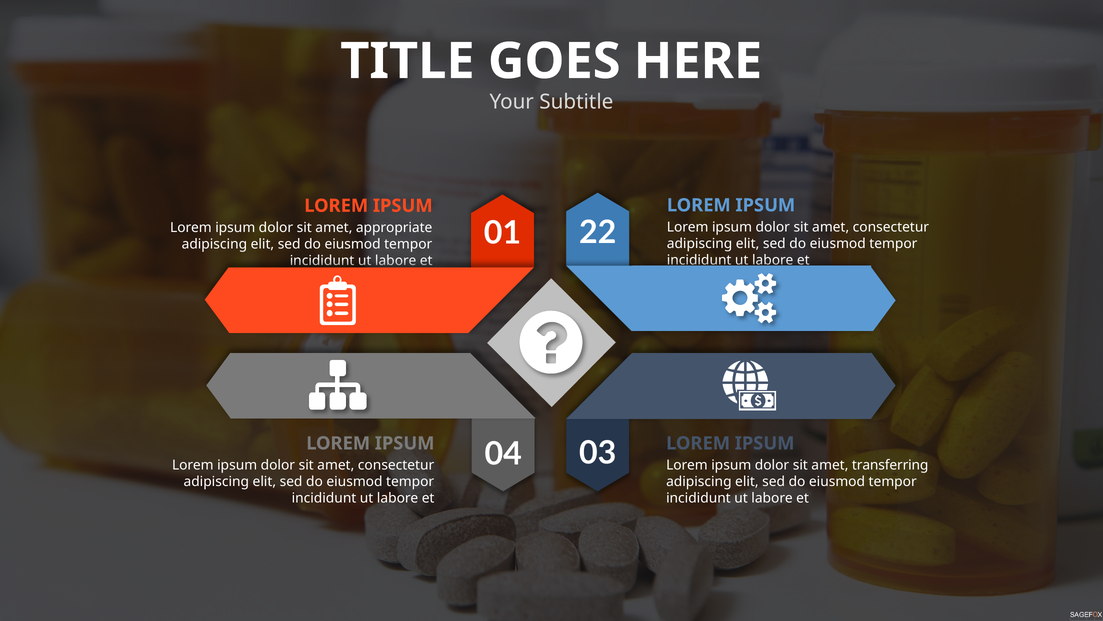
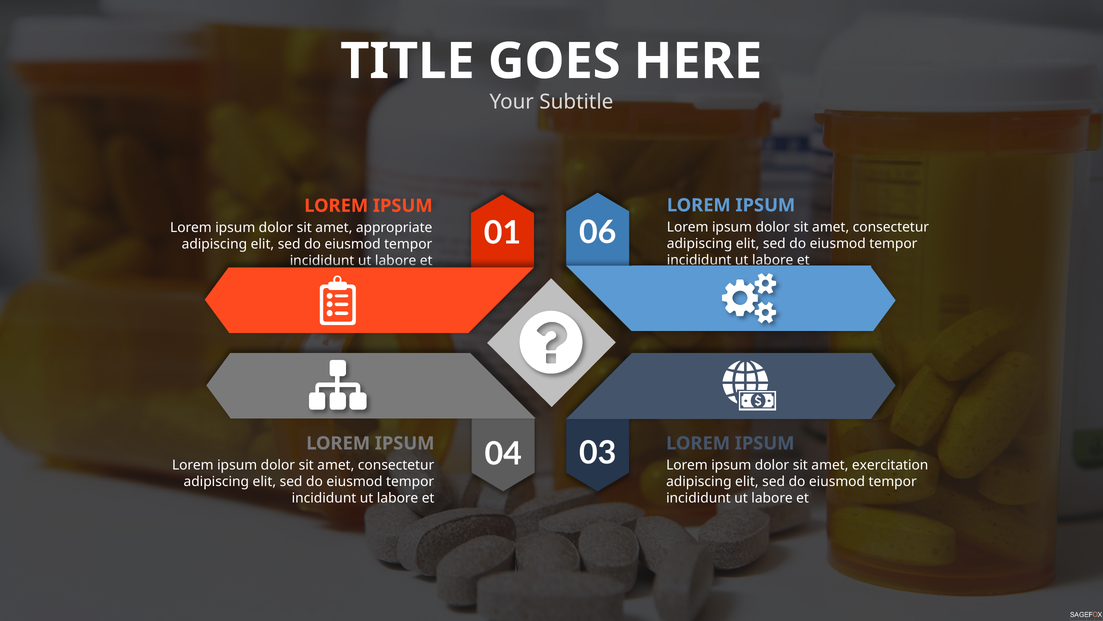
22: 22 -> 06 (598, 232)
transferring: transferring -> exercitation (890, 465)
